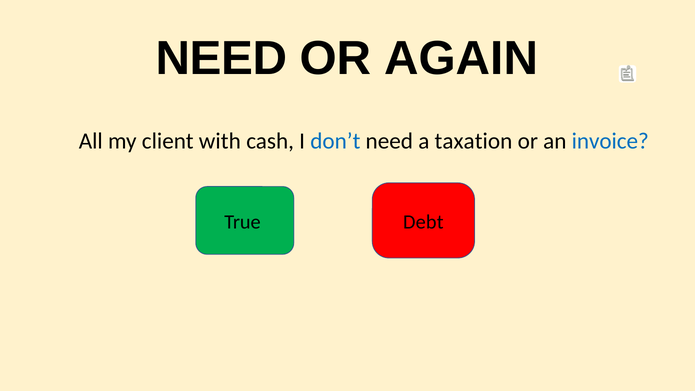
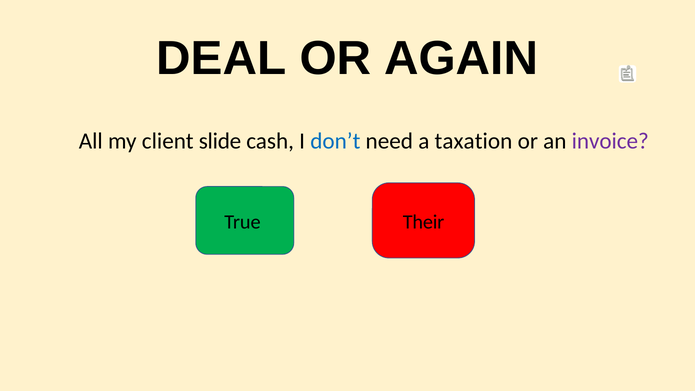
NEED: NEED -> DEAL (221, 58)
with: with -> slide (220, 141)
invoice colour: blue -> purple (610, 141)
Debt: Debt -> Their (424, 222)
